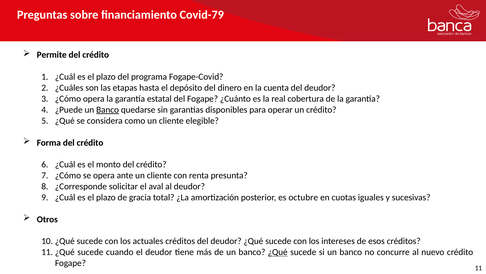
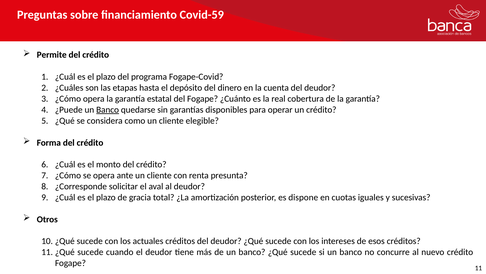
Covid-79: Covid-79 -> Covid-59 (202, 15)
octubre: octubre -> dispone (303, 197)
¿Qué underline: present -> none (278, 252)
